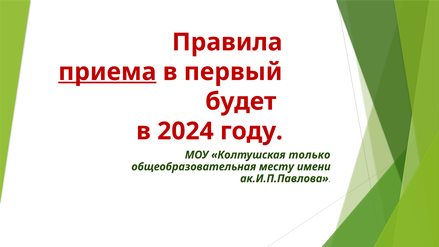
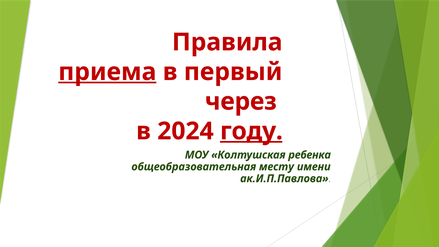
будет: будет -> через (241, 101)
году underline: none -> present (251, 131)
только: только -> ребенка (310, 155)
